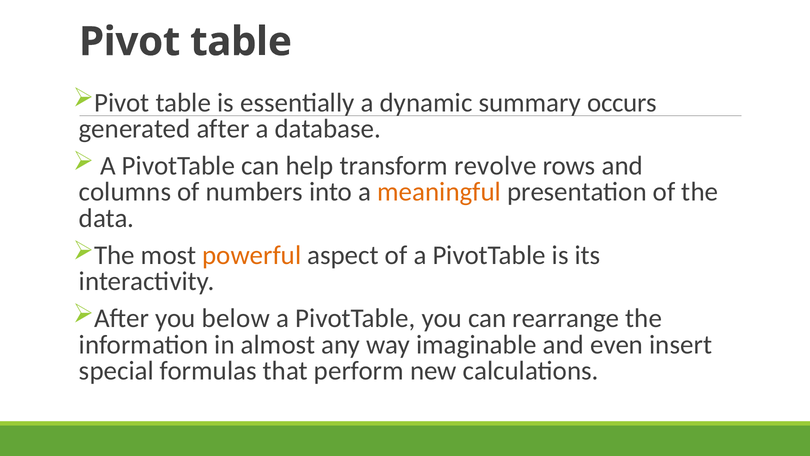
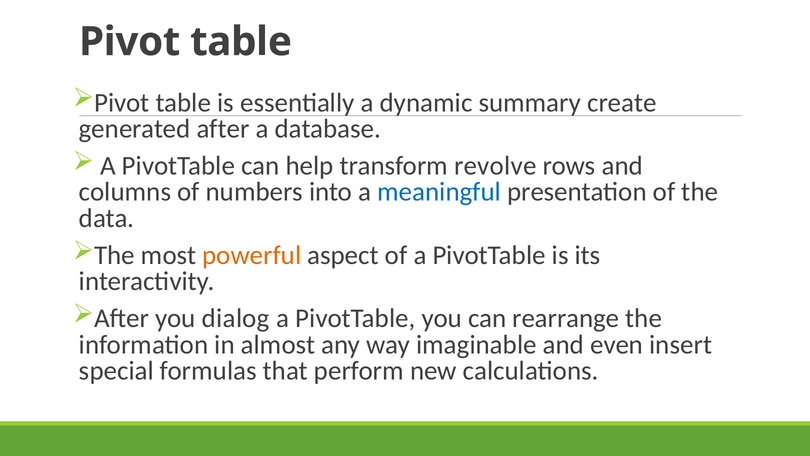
occurs: occurs -> create (622, 103)
meaningful colour: orange -> blue (439, 192)
below: below -> dialog (236, 318)
